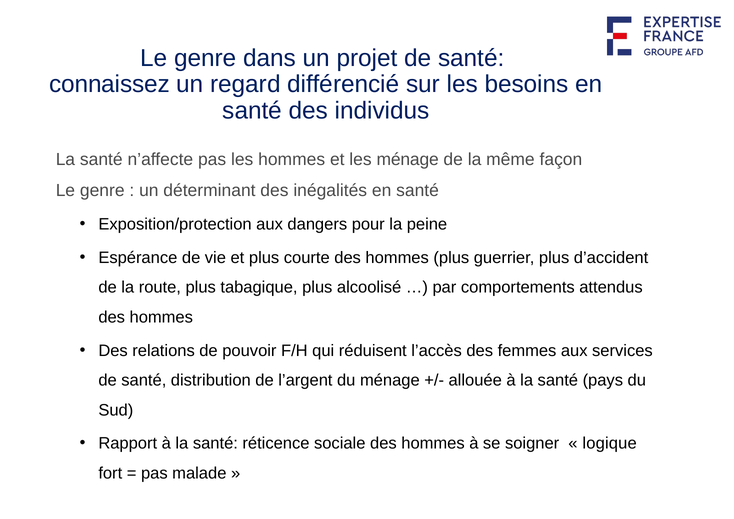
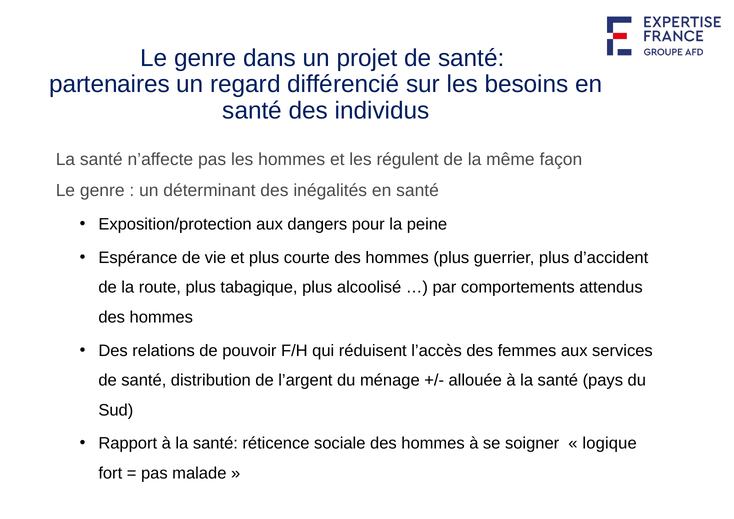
connaissez: connaissez -> partenaires (109, 84)
les ménage: ménage -> régulent (408, 159)
